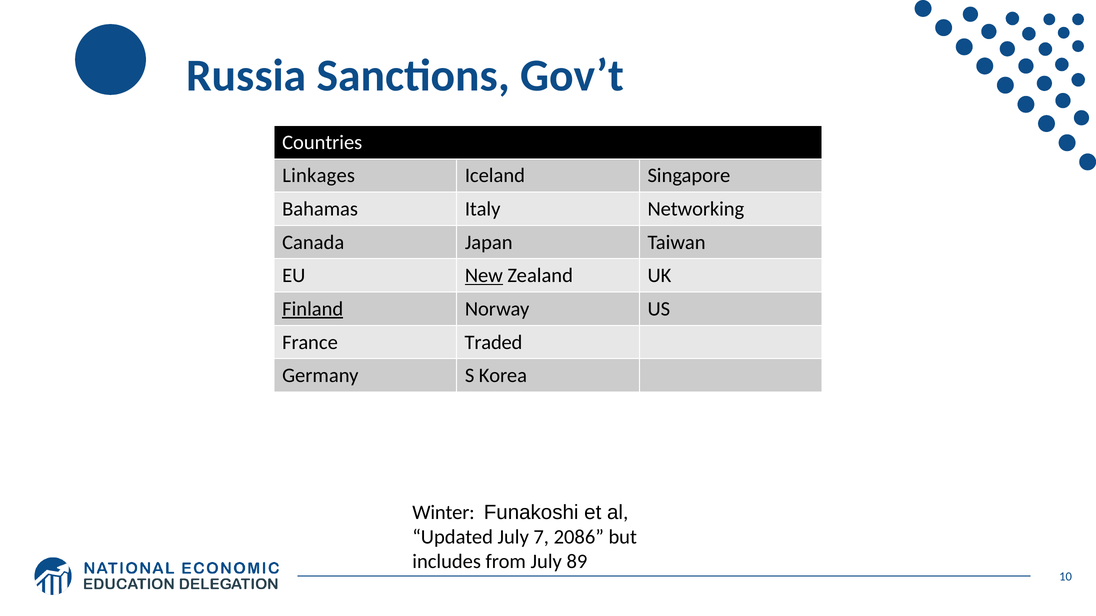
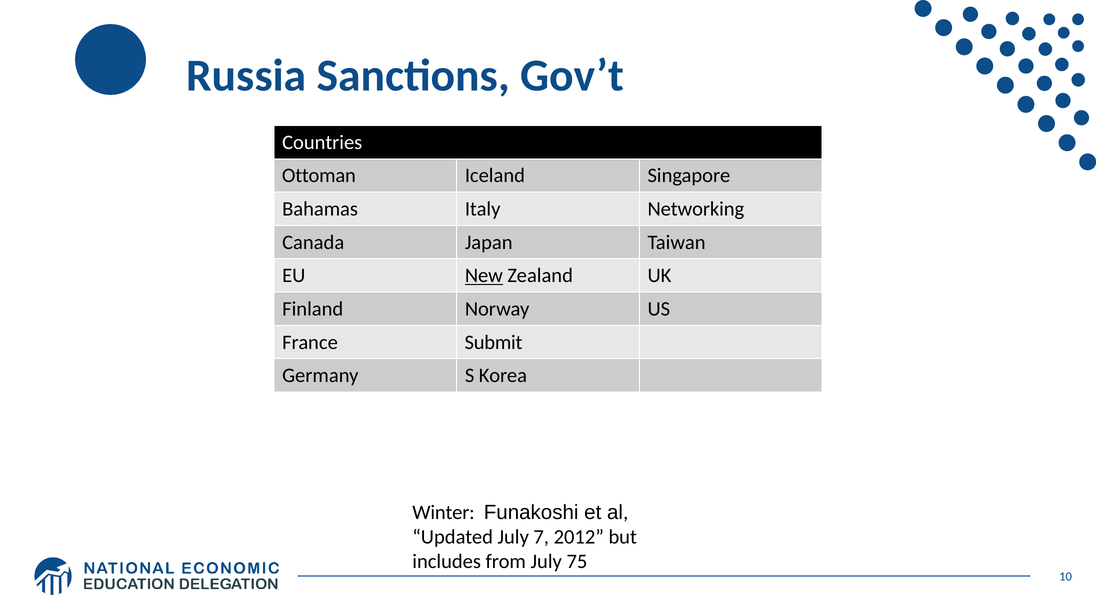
Linkages: Linkages -> Ottoman (319, 176)
Finland underline: present -> none (313, 309)
Traded: Traded -> Submit (494, 343)
2086: 2086 -> 2012 (579, 538)
89: 89 -> 75 (577, 562)
